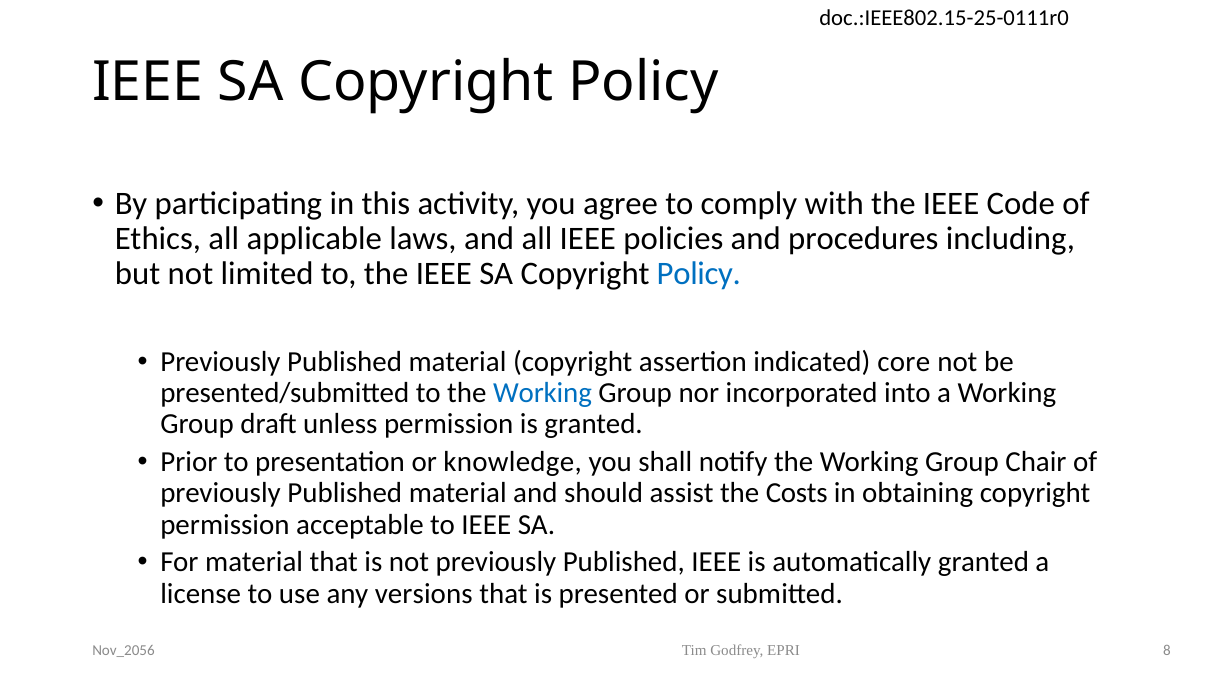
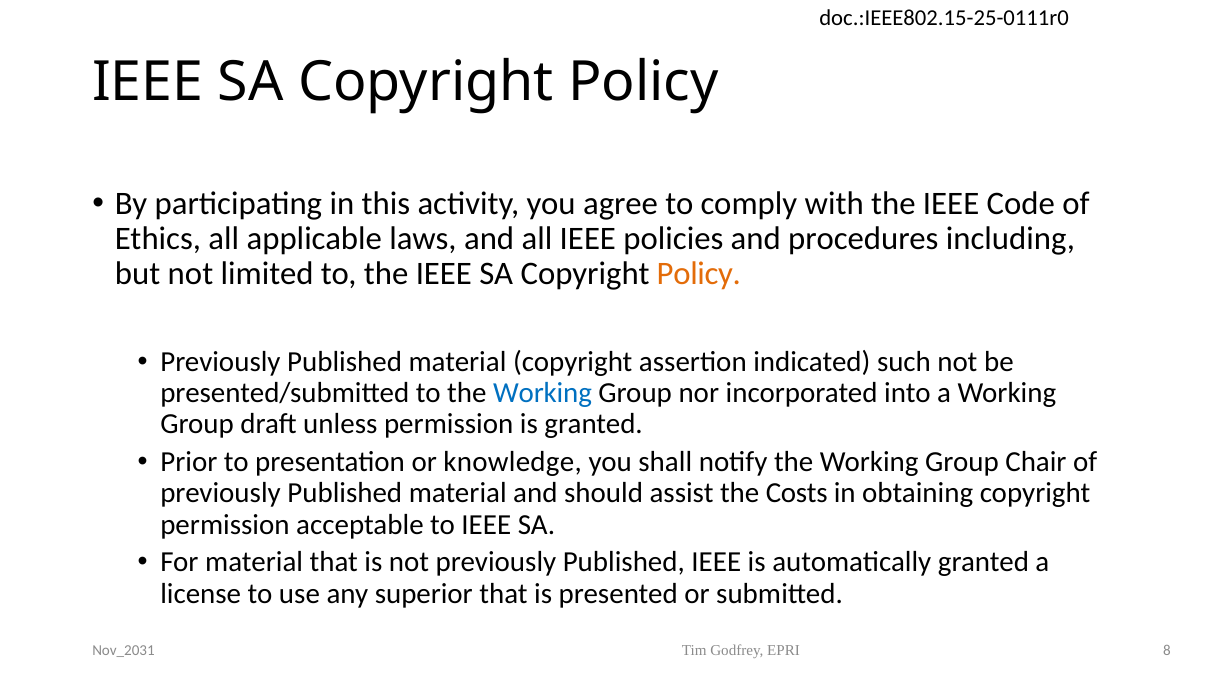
Policy colour: blue -> orange (699, 274)
core: core -> such (904, 362)
versions: versions -> superior (424, 593)
Nov_2056: Nov_2056 -> Nov_2031 (124, 650)
